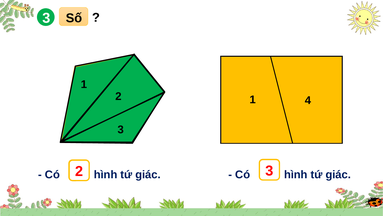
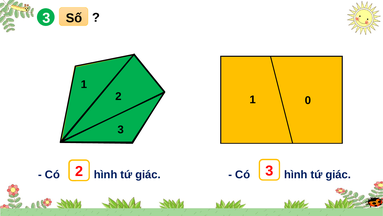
4: 4 -> 0 (308, 100)
